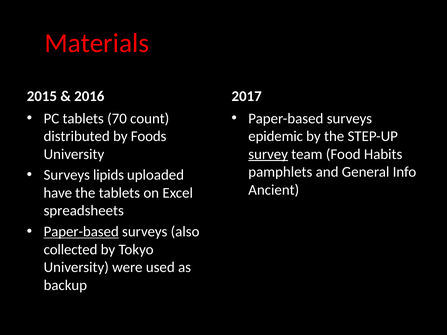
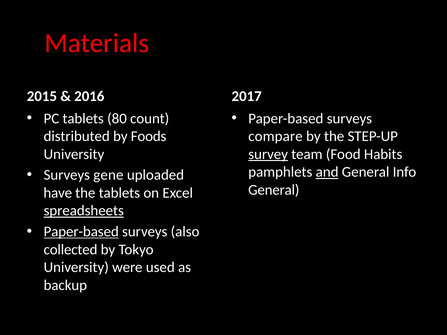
70: 70 -> 80 (117, 119)
epidemic: epidemic -> compare (276, 136)
and underline: none -> present (327, 172)
lipids: lipids -> gene (108, 175)
Ancient: Ancient -> General (274, 190)
spreadsheets underline: none -> present (84, 211)
